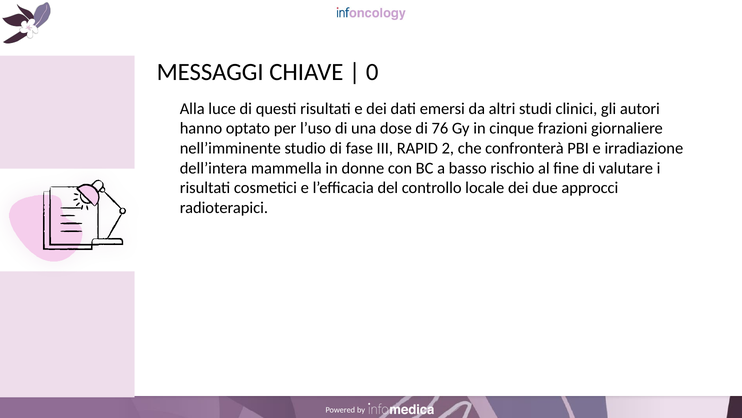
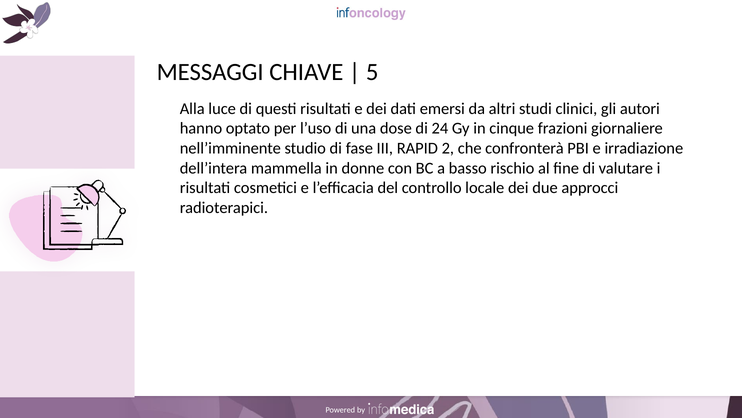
0: 0 -> 5 (372, 72)
76: 76 -> 24 (440, 128)
